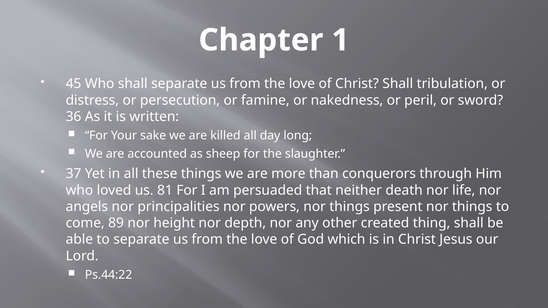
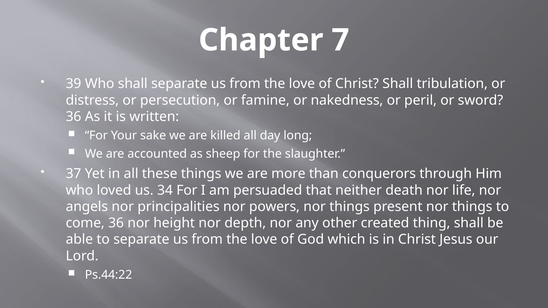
1: 1 -> 7 (340, 40)
45: 45 -> 39 (73, 84)
81: 81 -> 34 (165, 190)
come 89: 89 -> 36 (116, 223)
